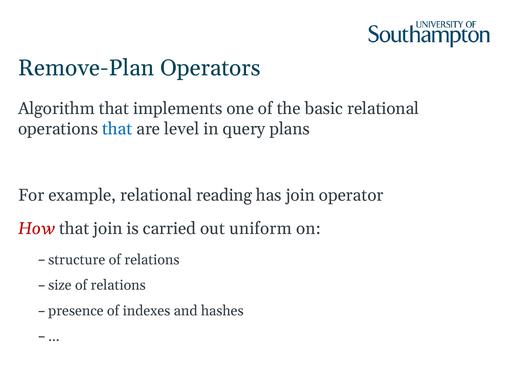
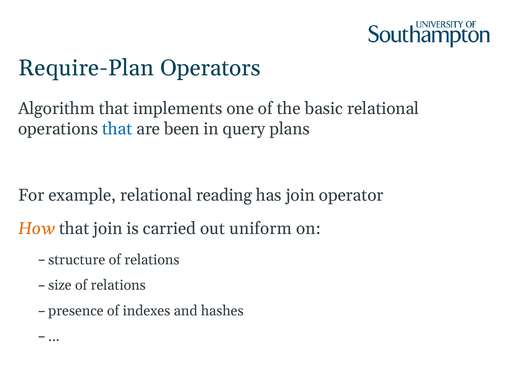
Remove-Plan: Remove-Plan -> Require-Plan (86, 68)
level: level -> been (182, 129)
How colour: red -> orange (37, 228)
